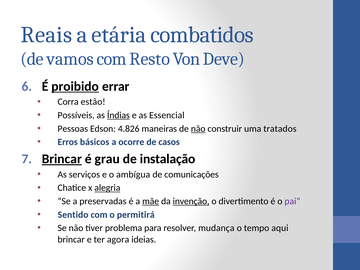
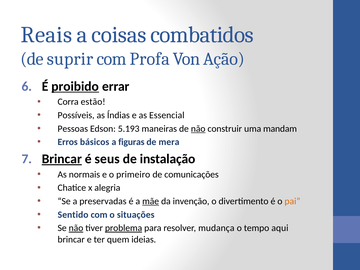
etária: etária -> coisas (119, 35)
vamos: vamos -> suprir (70, 59)
Resto: Resto -> Profa (150, 59)
Deve: Deve -> Ação (224, 59)
Índias underline: present -> none (118, 115)
4.826: 4.826 -> 5.193 (129, 129)
tratados: tratados -> mandam (280, 129)
ocorre: ocorre -> figuras (131, 142)
casos: casos -> mera (169, 142)
grau: grau -> seus (107, 159)
serviços: serviços -> normais (84, 174)
ambígua: ambígua -> primeiro (133, 174)
alegria underline: present -> none (107, 188)
invenção underline: present -> none (191, 201)
pai colour: purple -> orange (292, 201)
permitirá: permitirá -> situações (136, 215)
não underline: none -> present (76, 228)
problema underline: none -> present (124, 228)
agora: agora -> quem (118, 239)
